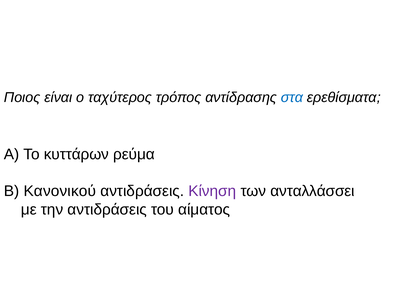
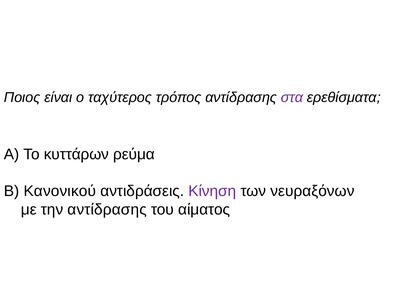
στα colour: blue -> purple (292, 97)
ανταλλάσσει: ανταλλάσσει -> νευραξόνων (312, 191)
την αντιδράσεις: αντιδράσεις -> αντίδρασης (107, 210)
